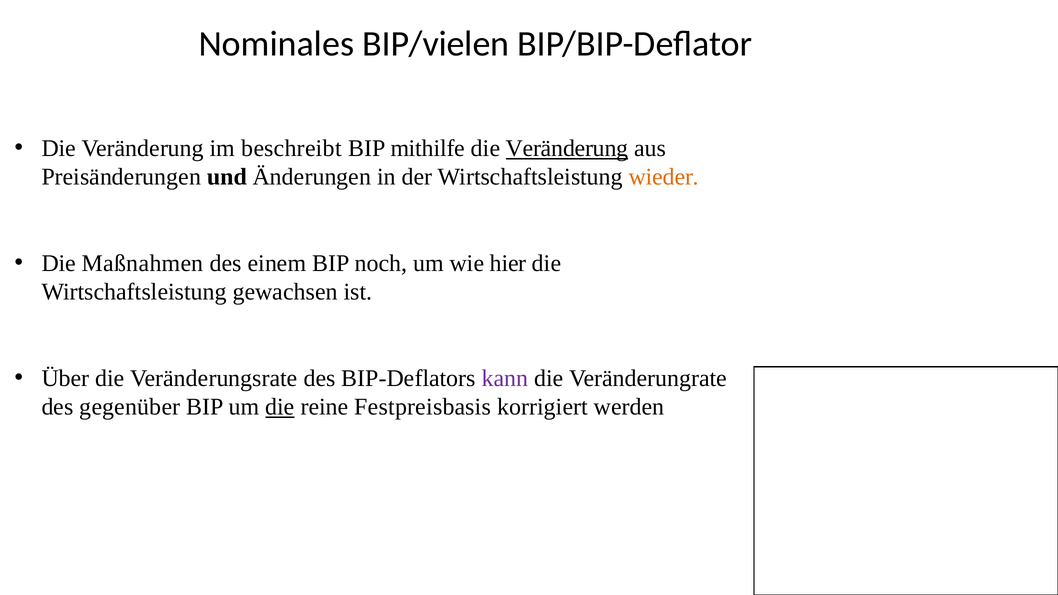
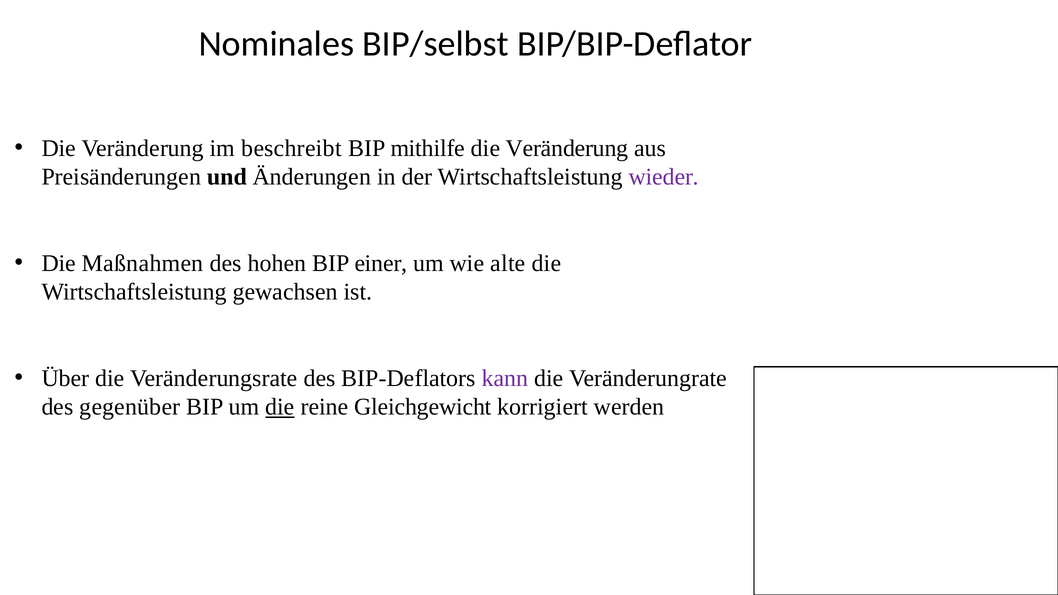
BIP/vielen: BIP/vielen -> BIP/selbst (436, 44)
Veränderung underline: present -> none (567, 148)
wieder colour: orange -> purple (664, 177)
einem: einem -> hohen (277, 263)
noch: noch -> einer (381, 263)
hier: hier -> alte (508, 263)
Festpreisbasis: Festpreisbasis -> Gleichgewicht (423, 407)
